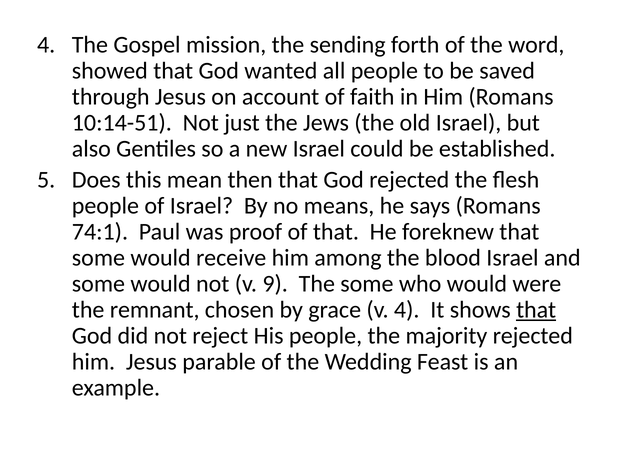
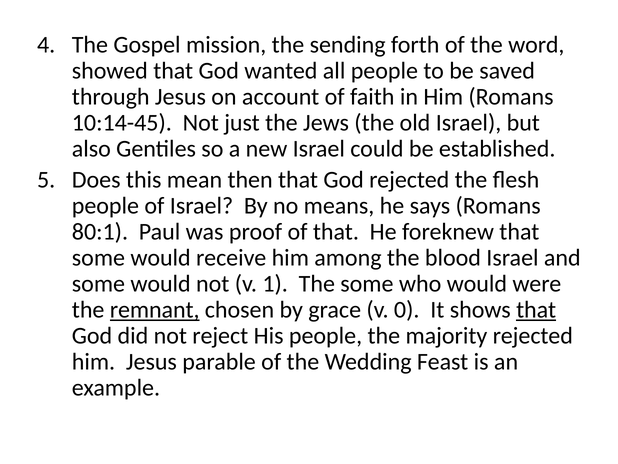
10:14-51: 10:14-51 -> 10:14-45 (122, 123)
74:1: 74:1 -> 80:1 (100, 232)
9: 9 -> 1 (275, 284)
remnant underline: none -> present (155, 309)
v 4: 4 -> 0 (407, 309)
